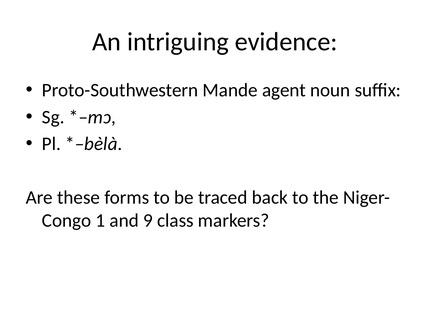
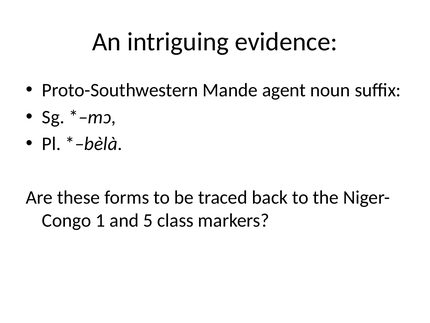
9: 9 -> 5 (148, 220)
